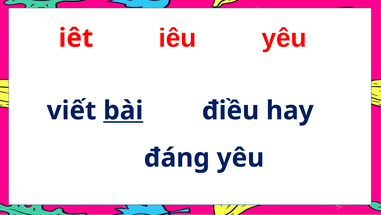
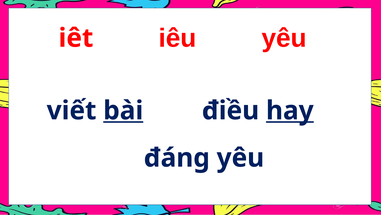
hay underline: none -> present (290, 110)
